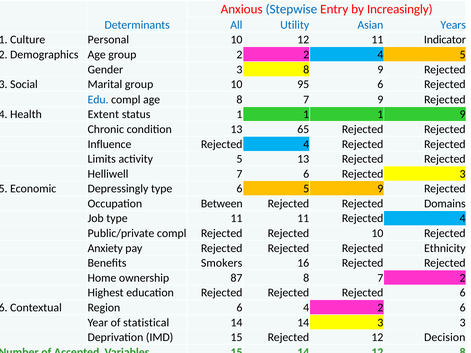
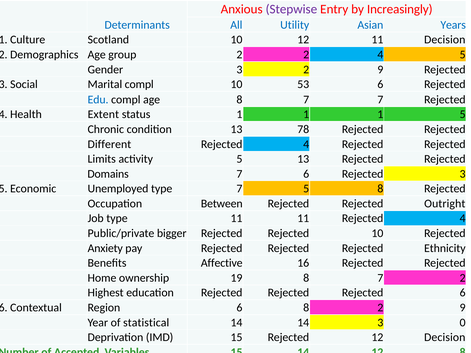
Stepwise colour: blue -> purple (291, 9)
Personal: Personal -> Scotland (108, 40)
11 Indicator: Indicator -> Decision (445, 40)
3 8: 8 -> 2 (306, 70)
Marital group: group -> compl (139, 84)
95: 95 -> 53 (303, 84)
7 9: 9 -> 7 (380, 100)
1 9: 9 -> 5 (463, 114)
65: 65 -> 78 (303, 129)
Influence: Influence -> Different (109, 144)
Helliwell: Helliwell -> Domains (108, 174)
Depressingly: Depressingly -> Unemployed (118, 189)
type 6: 6 -> 7 (239, 189)
5 9: 9 -> 8 (380, 189)
Domains: Domains -> Outright (445, 204)
Public/private compl: compl -> bigger (172, 233)
Smokers: Smokers -> Affective (222, 263)
87: 87 -> 19 (236, 278)
6 4: 4 -> 8 (306, 308)
6: 6 -> 9 (463, 308)
3 3: 3 -> 0 (463, 323)
